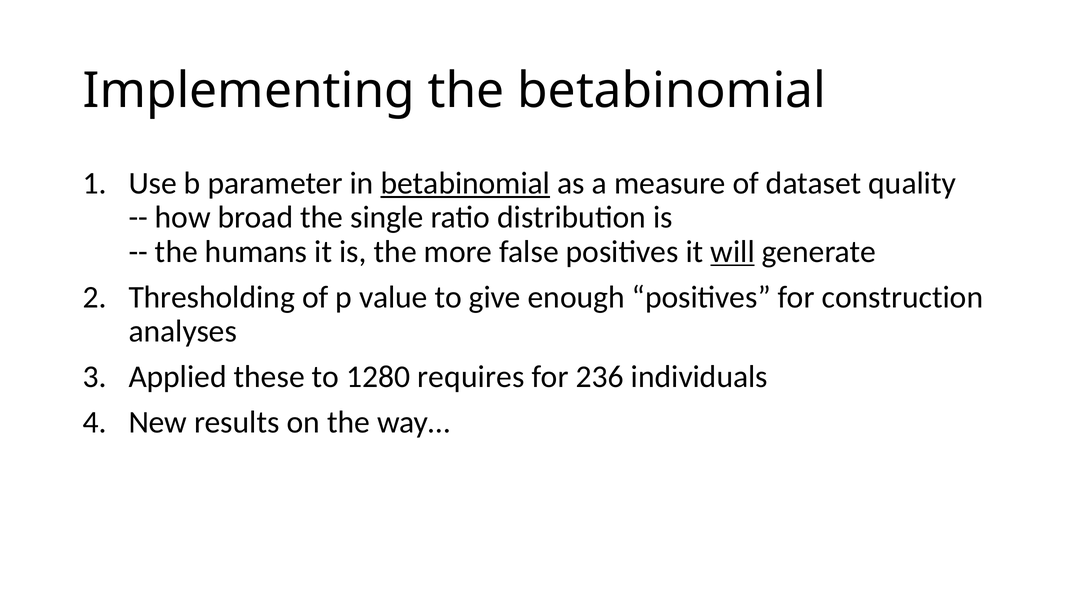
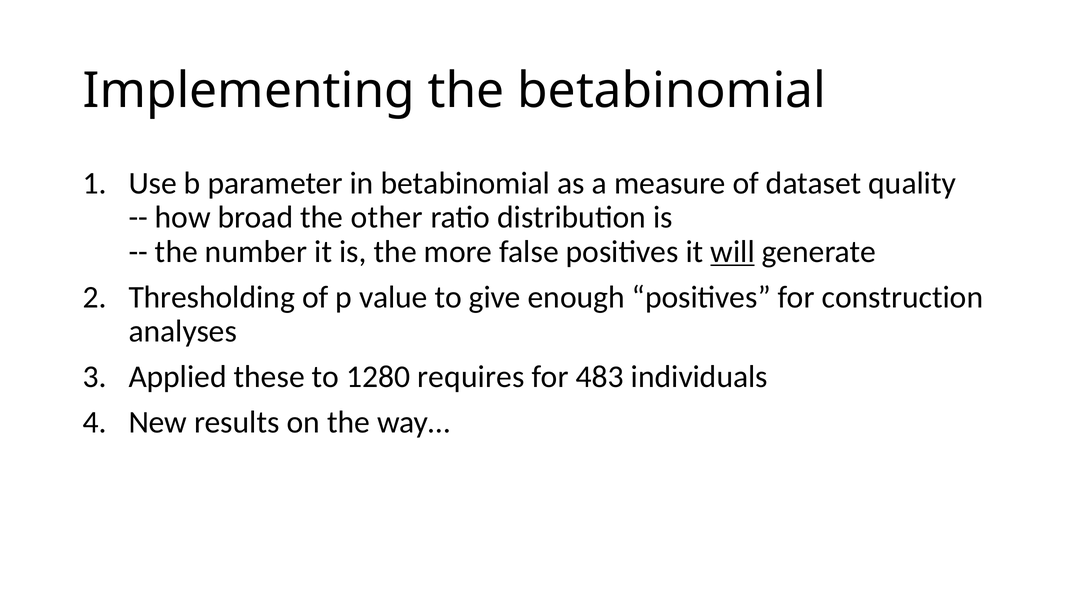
betabinomial underline: present -> none (465, 183)
single: single -> other (387, 218)
humans: humans -> number (256, 252)
236: 236 -> 483 (600, 377)
